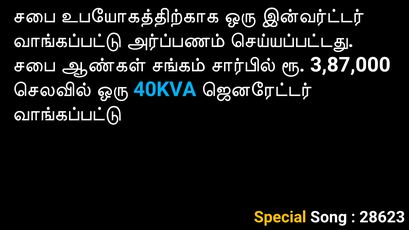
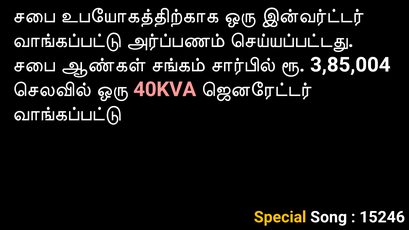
3,87,000: 3,87,000 -> 3,85,004 (350, 65)
40KVA colour: light blue -> pink (165, 89)
28623: 28623 -> 15246 (382, 217)
